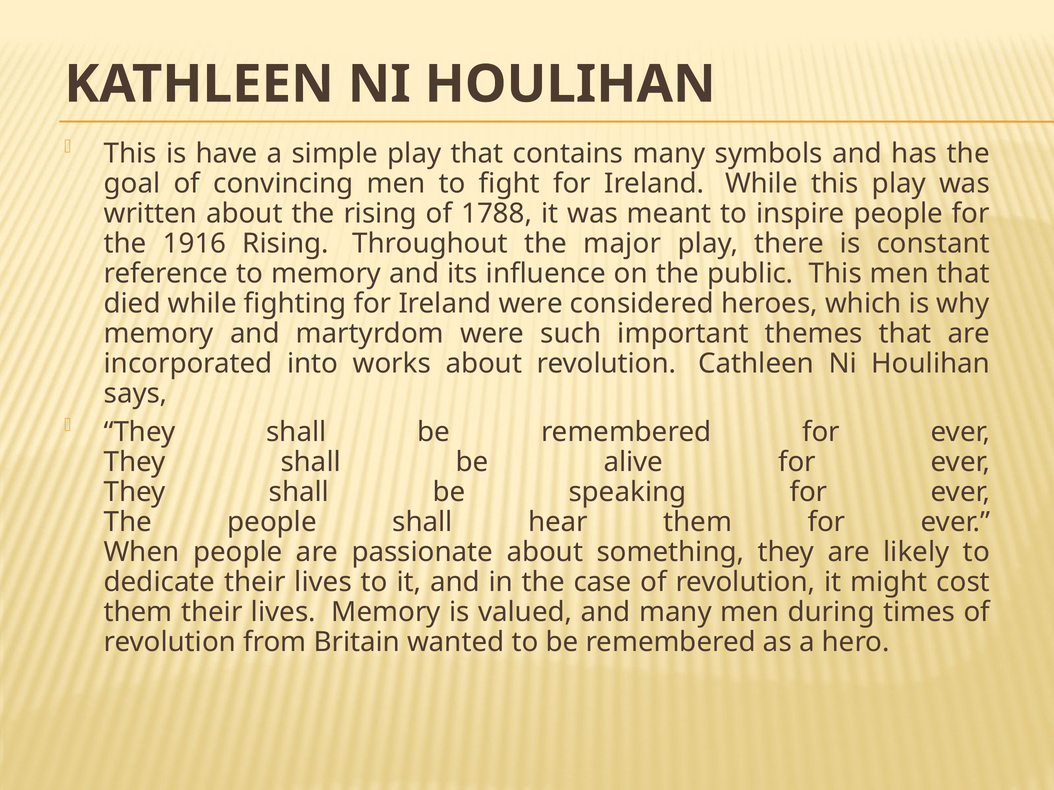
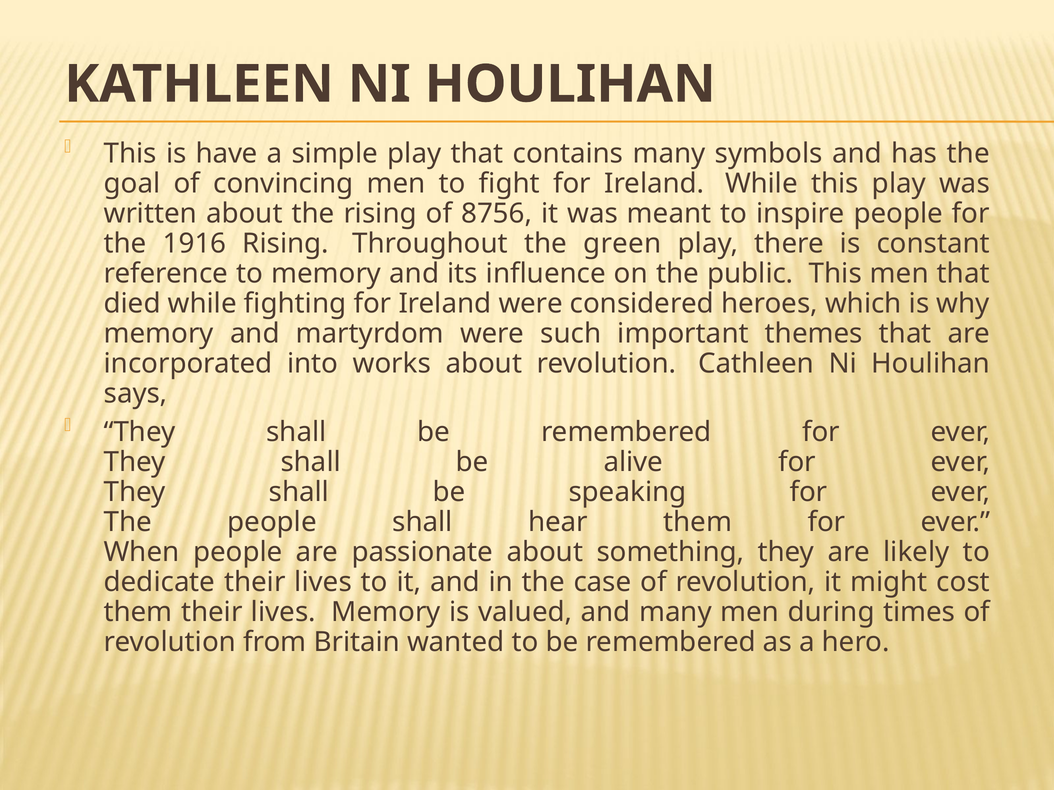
1788: 1788 -> 8756 (497, 214)
major: major -> green (622, 244)
